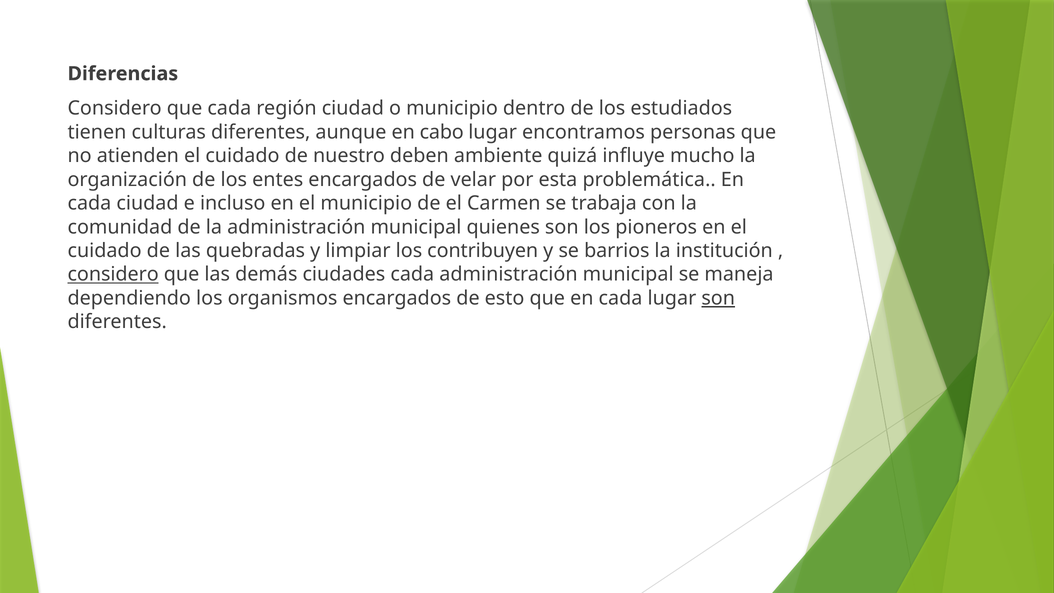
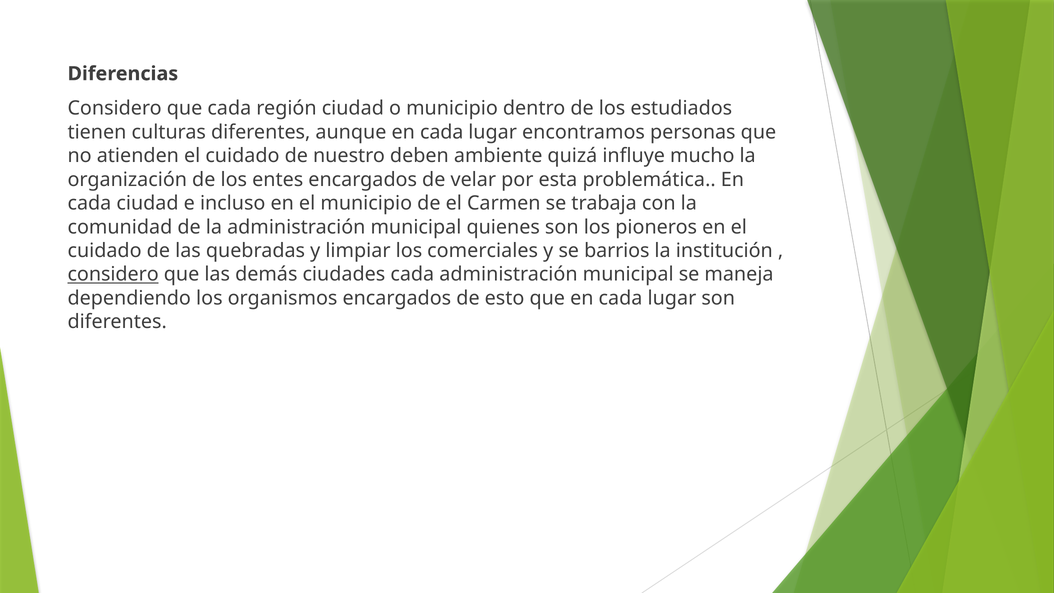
aunque en cabo: cabo -> cada (442, 132)
contribuyen: contribuyen -> comerciales (483, 251)
son underline: present -> none (718, 298)
